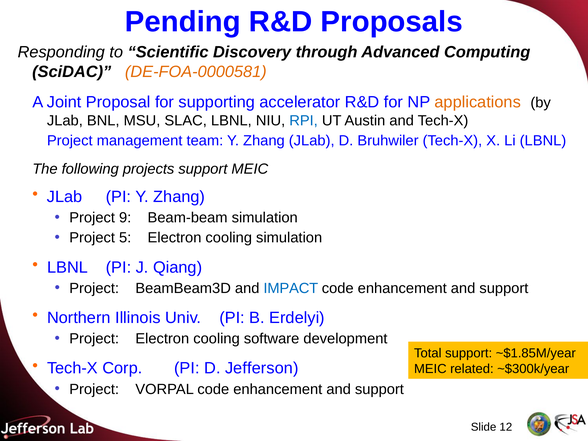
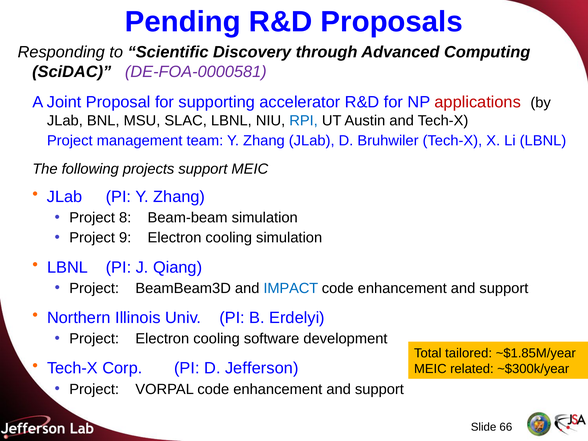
DE-FOA-0000581 colour: orange -> purple (196, 72)
applications colour: orange -> red (478, 102)
9: 9 -> 8 (125, 218)
5: 5 -> 9 (125, 238)
Total support: support -> tailored (469, 353)
12: 12 -> 66 (506, 427)
